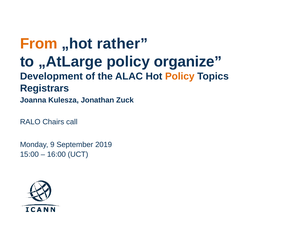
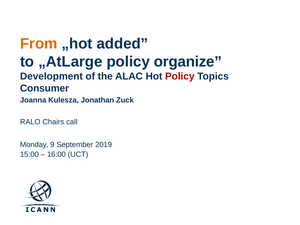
rather: rather -> added (122, 44)
Policy colour: orange -> red (180, 76)
Registrars: Registrars -> Consumer (45, 88)
